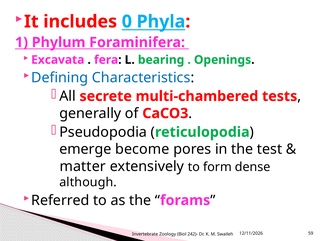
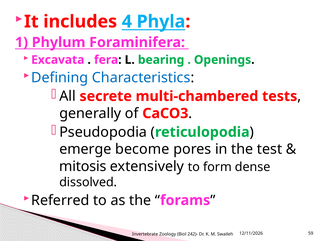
0: 0 -> 4 (127, 22)
matter: matter -> mitosis (83, 166)
although: although -> dissolved (88, 182)
